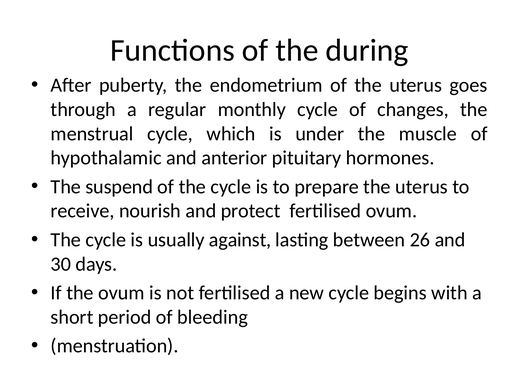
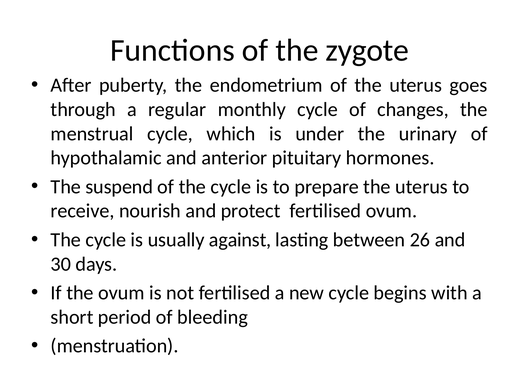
during: during -> zygote (367, 50)
muscle: muscle -> urinary (428, 134)
